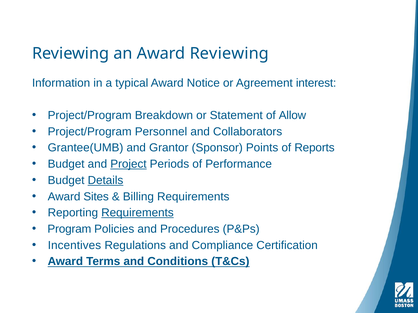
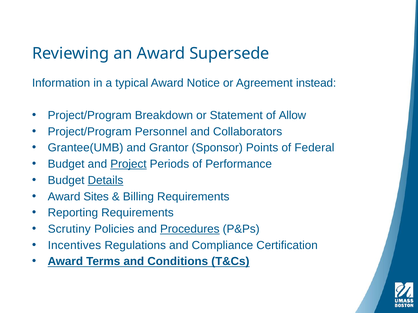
Award Reviewing: Reviewing -> Supersede (229, 53)
interest: interest -> instead (316, 83)
Reports: Reports -> Federal (314, 148)
Requirements underline: present -> none (137, 213)
Program: Program -> Scrutiny (69, 229)
Procedures underline: none -> present (190, 229)
